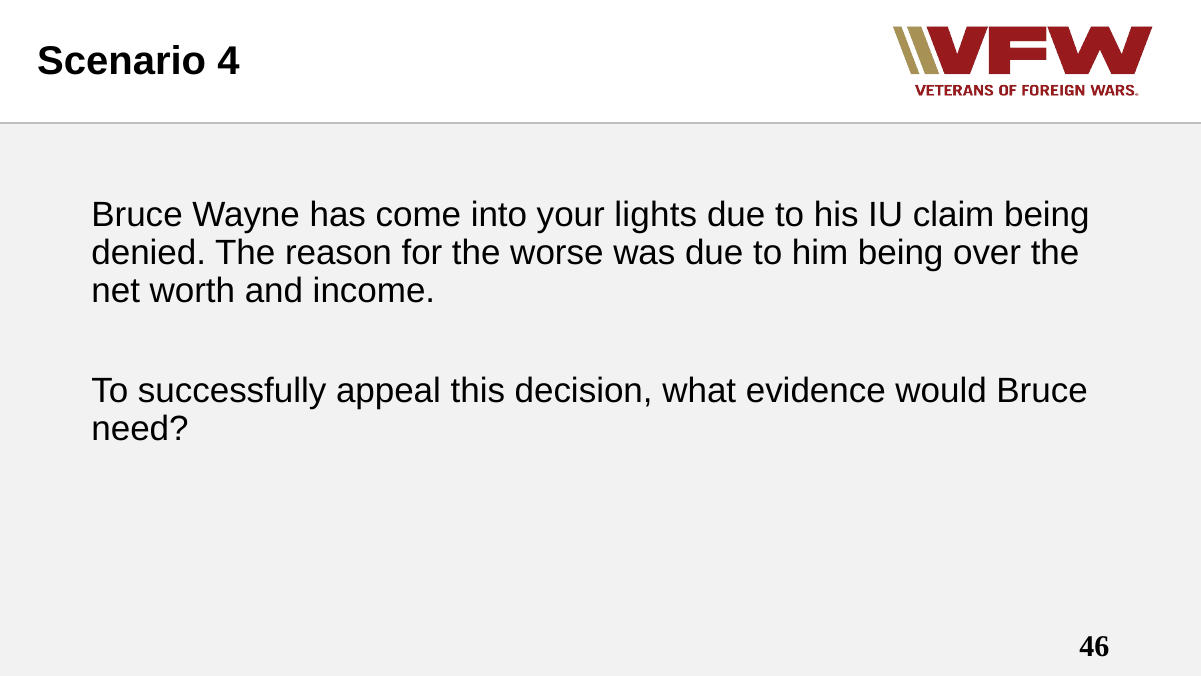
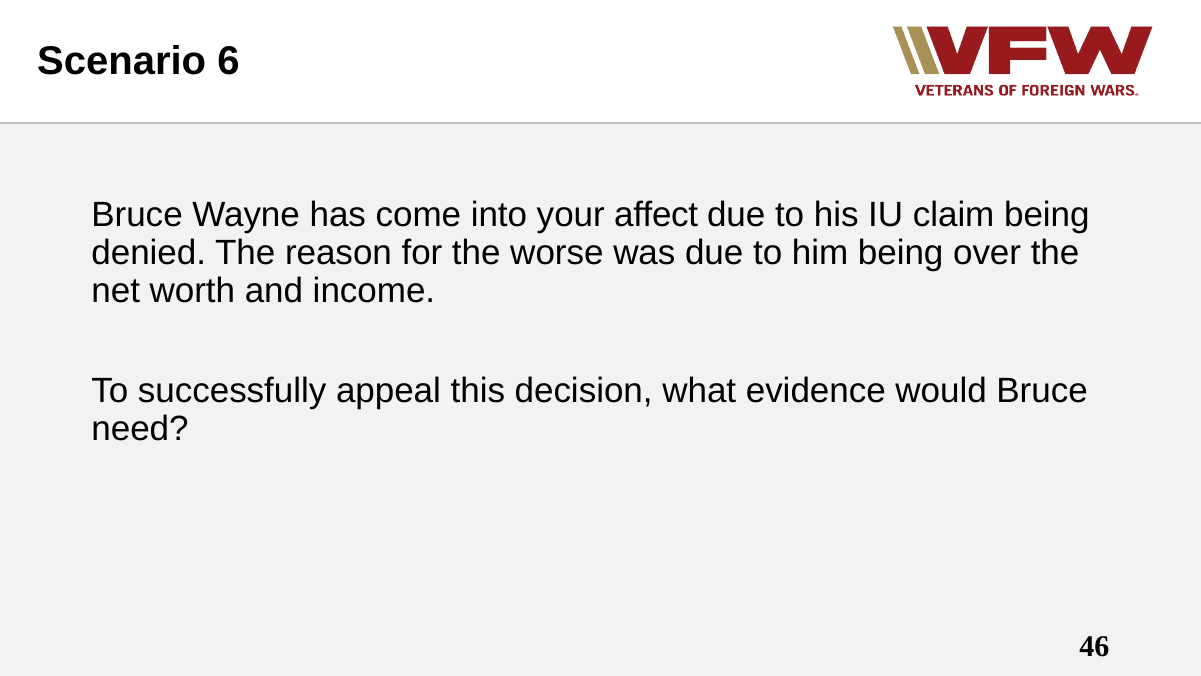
4: 4 -> 6 (229, 61)
lights: lights -> affect (656, 215)
